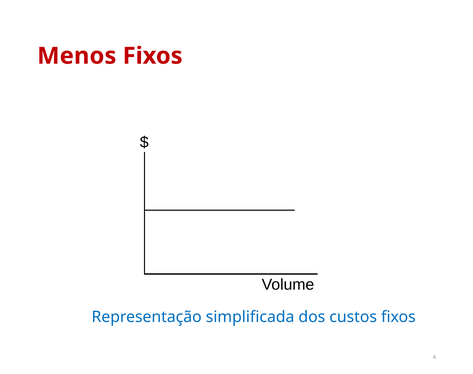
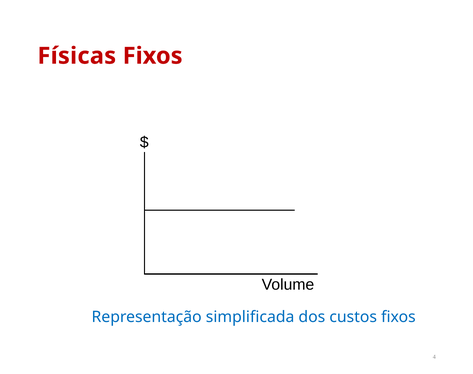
Menos: Menos -> Físicas (77, 56)
